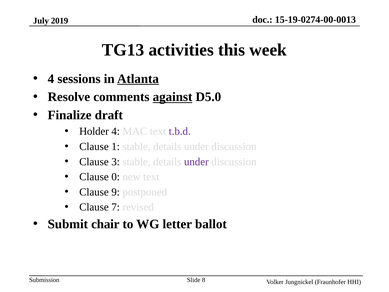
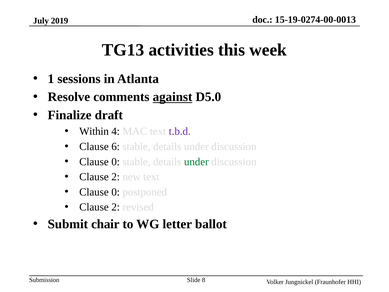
4: 4 -> 1 (51, 79)
Atlanta underline: present -> none (138, 79)
Holder: Holder -> Within (94, 131)
1: 1 -> 6 (116, 146)
3: 3 -> 0 (116, 162)
under colour: purple -> green (196, 162)
0: 0 -> 2 (116, 177)
9: 9 -> 0 (116, 192)
7: 7 -> 2 (116, 207)
